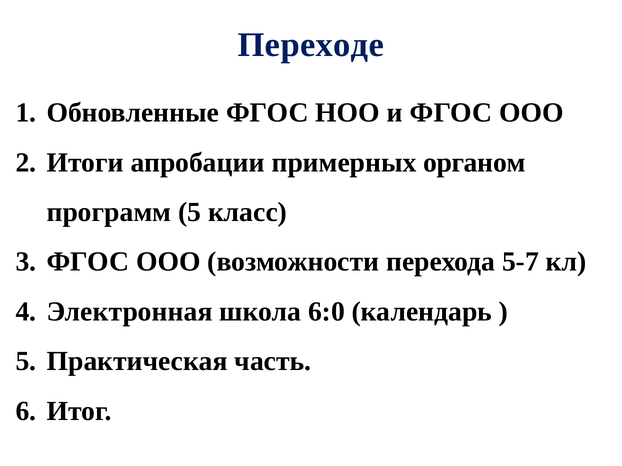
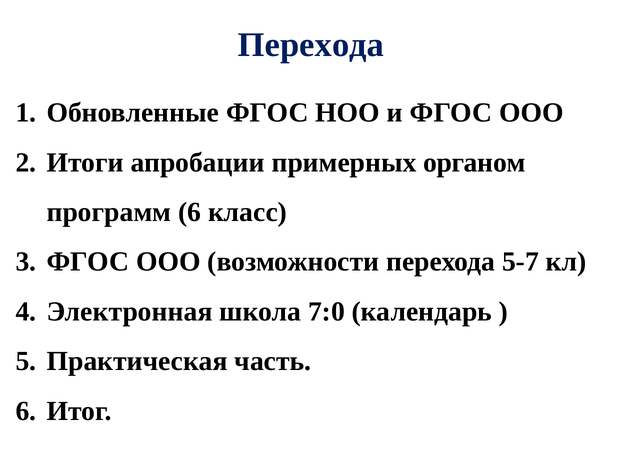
Переходе: Переходе -> Перехода (311, 45)
программ 5: 5 -> 6 (190, 212)
6:0: 6:0 -> 7:0 (326, 312)
